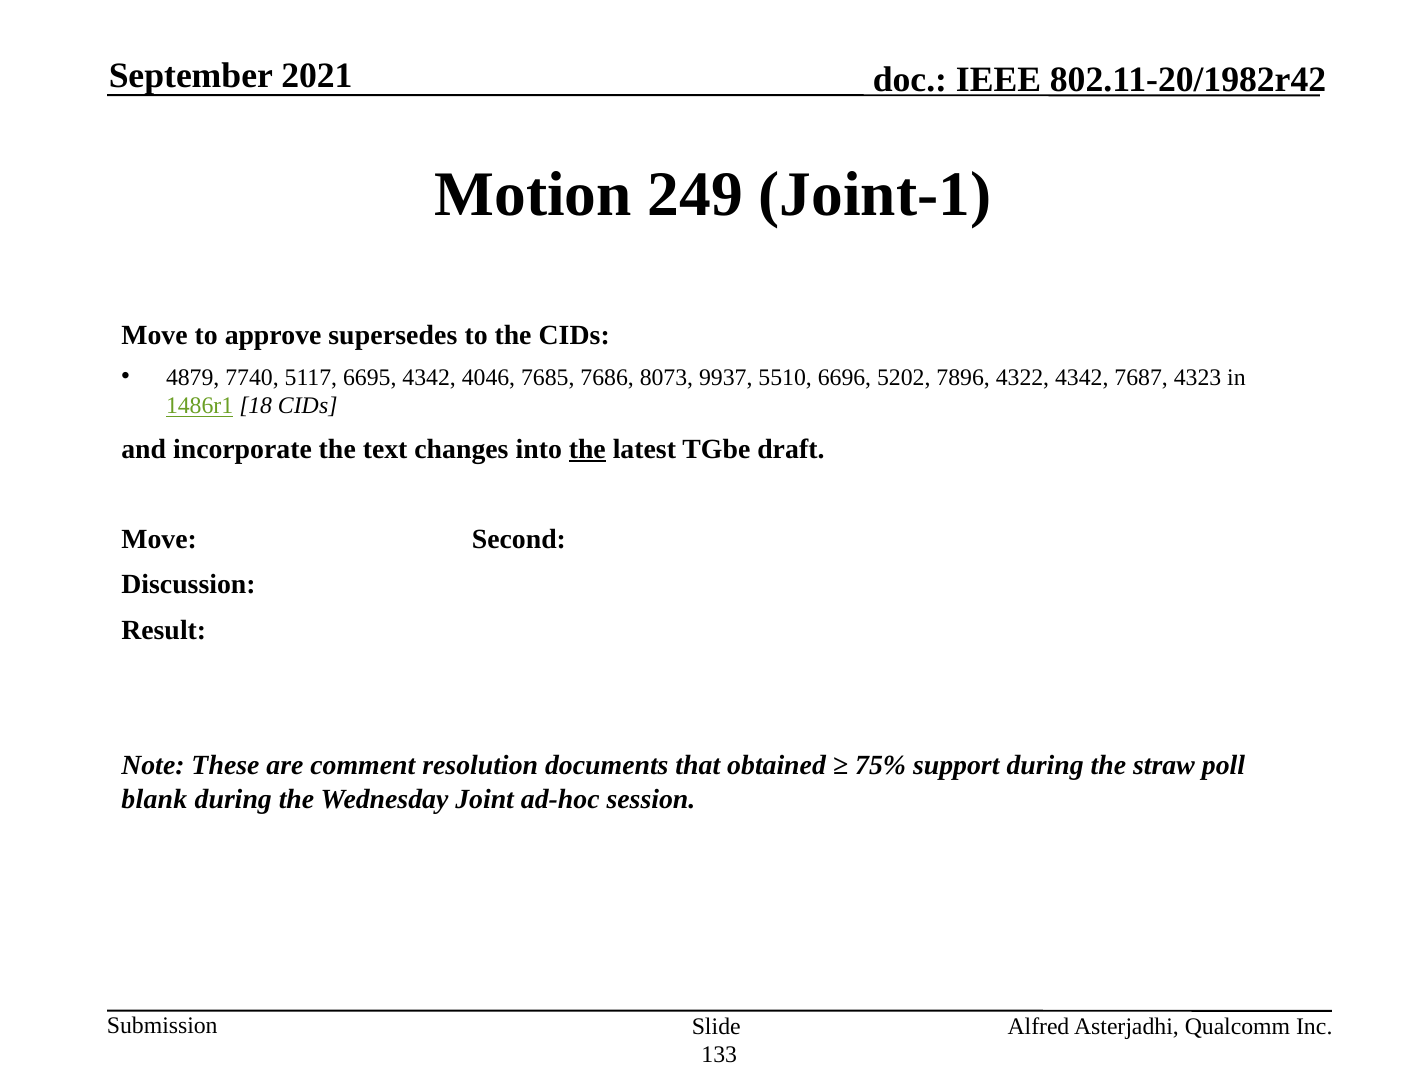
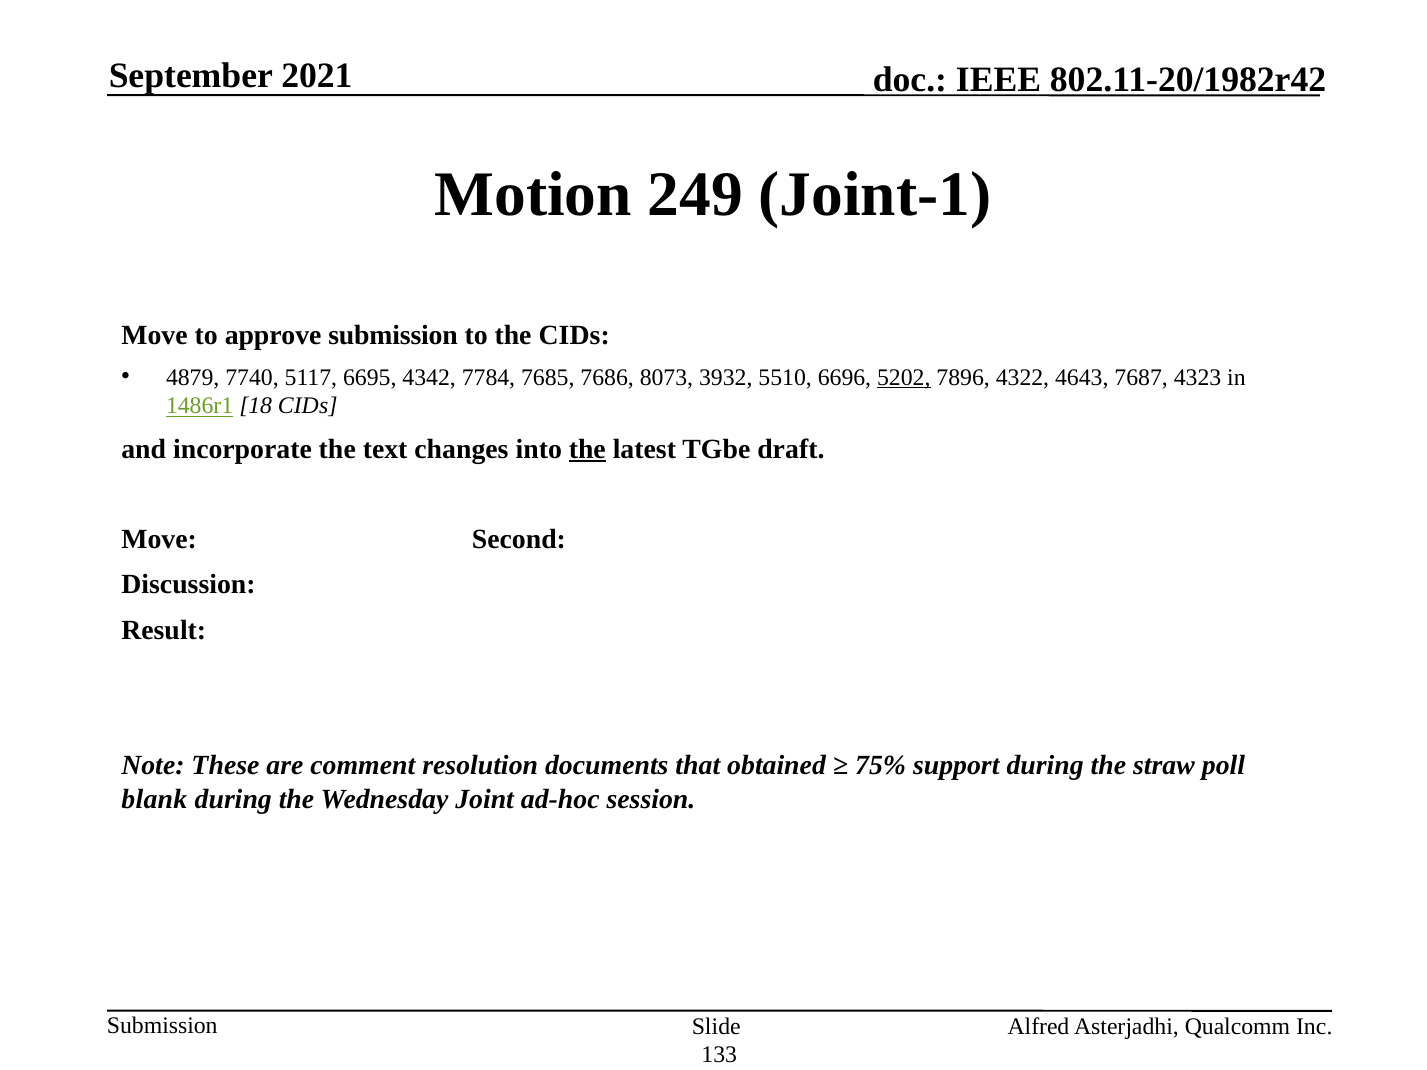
approve supersedes: supersedes -> submission (393, 335)
4046: 4046 -> 7784 (488, 378)
9937: 9937 -> 3932 (726, 378)
5202 underline: none -> present (904, 378)
4322 4342: 4342 -> 4643 (1082, 378)
